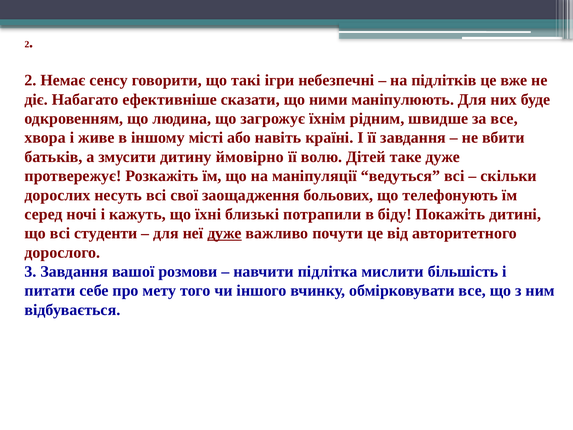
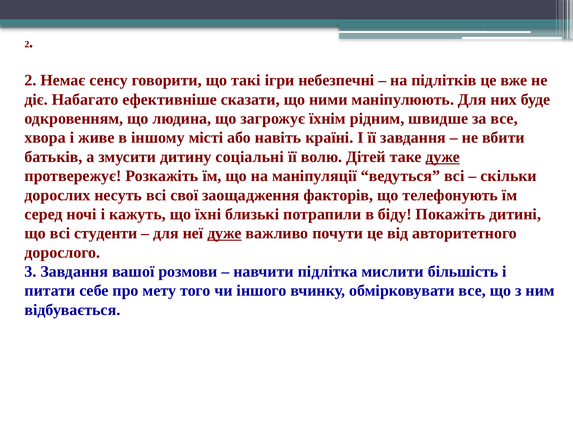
ймовірно: ймовірно -> соціальні (250, 157)
дуже underline: none -> present (443, 157)
больових: больових -> факторів (338, 195)
